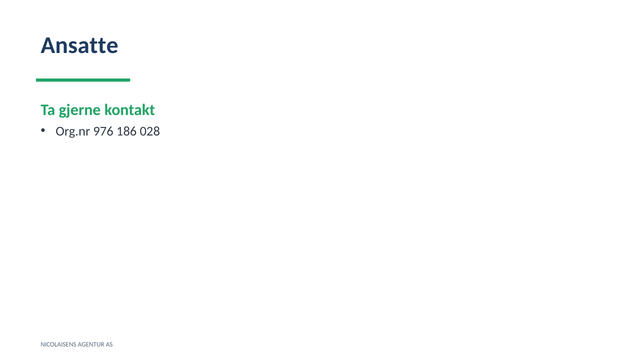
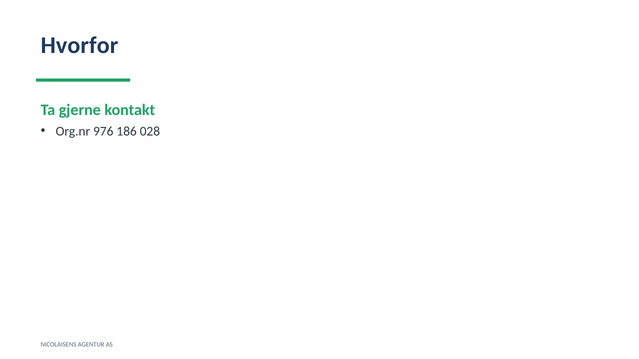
Ansatte: Ansatte -> Hvorfor (79, 46)
